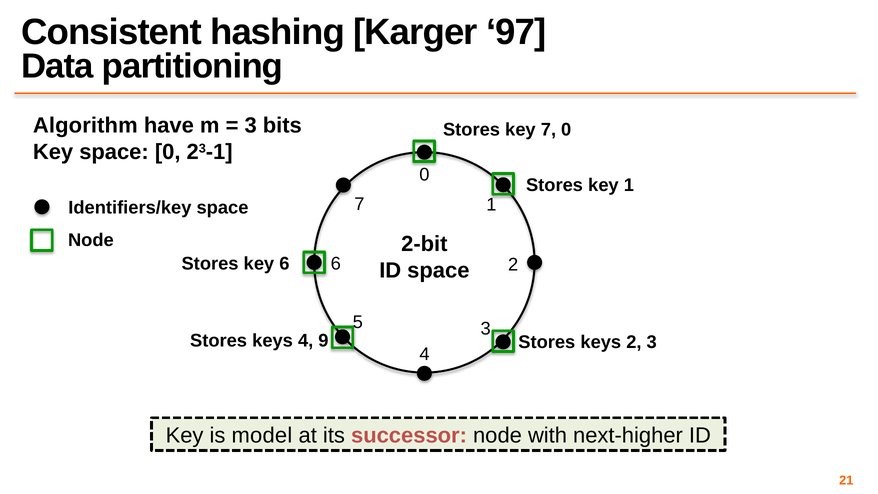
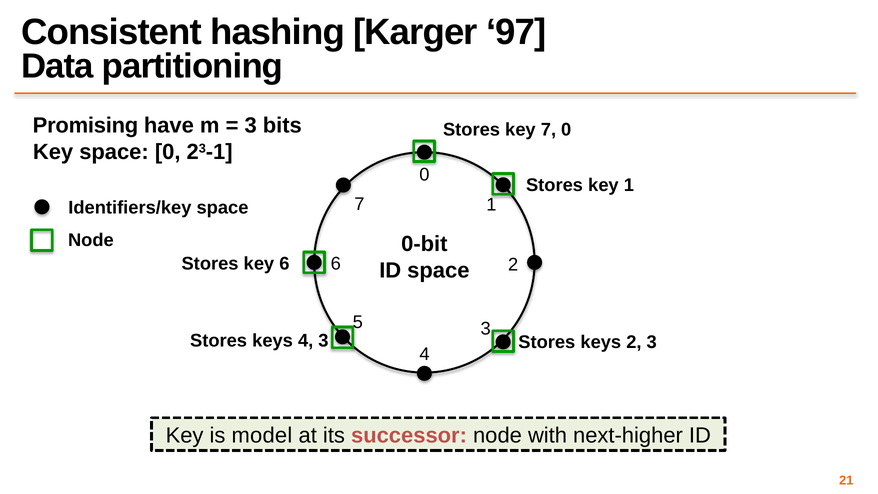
Algorithm: Algorithm -> Promising (86, 126)
2-bit: 2-bit -> 0-bit (424, 244)
4 9: 9 -> 3 (323, 341)
